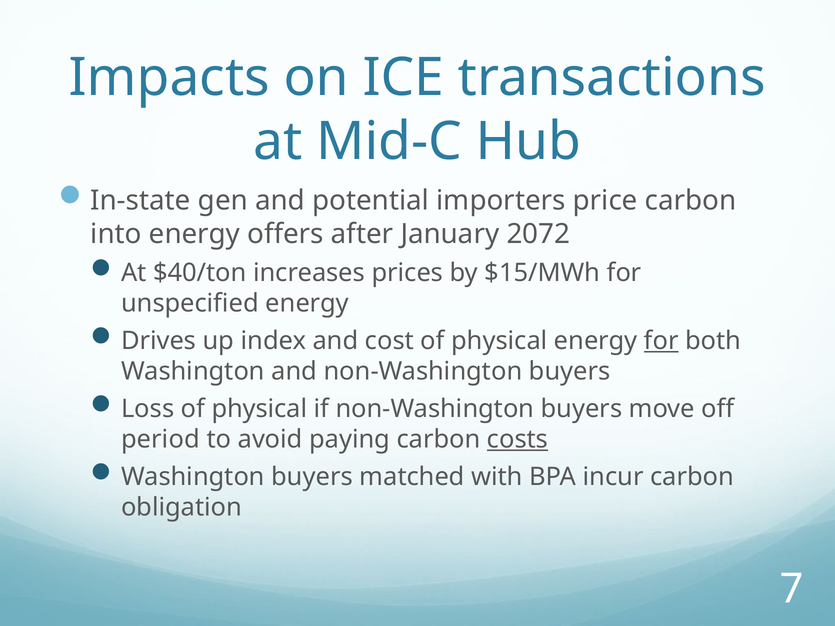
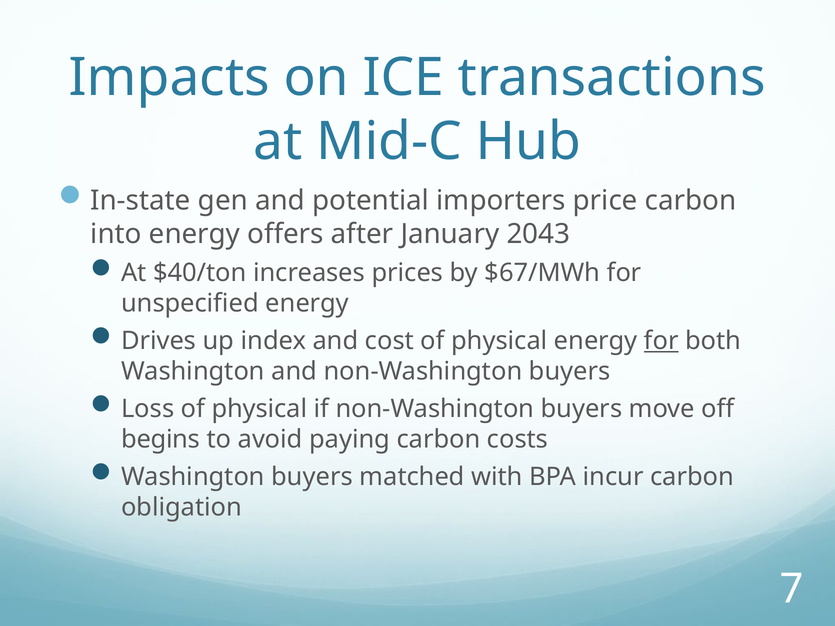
2072: 2072 -> 2043 (538, 234)
$15/MWh: $15/MWh -> $67/MWh (542, 273)
period: period -> begins (161, 440)
costs underline: present -> none (518, 440)
